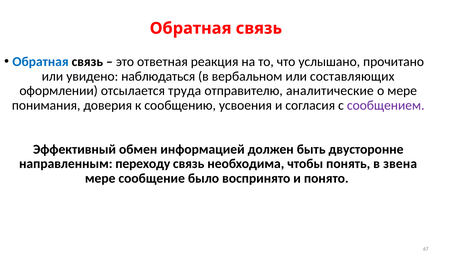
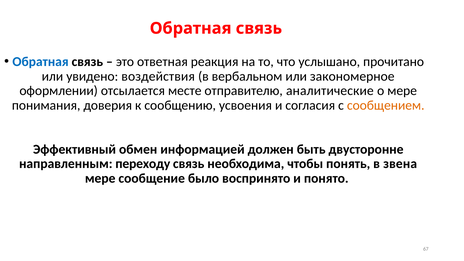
наблюдаться: наблюдаться -> воздействия (158, 76)
составляющих: составляющих -> закономерное (352, 76)
труда: труда -> месте (185, 91)
сообщением colour: purple -> orange (386, 105)
